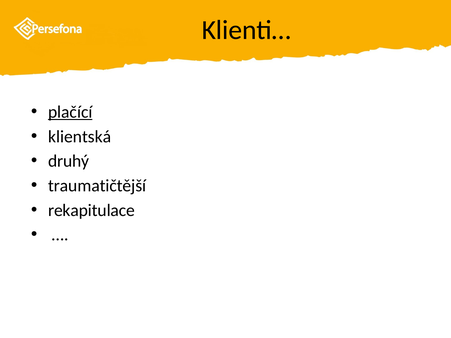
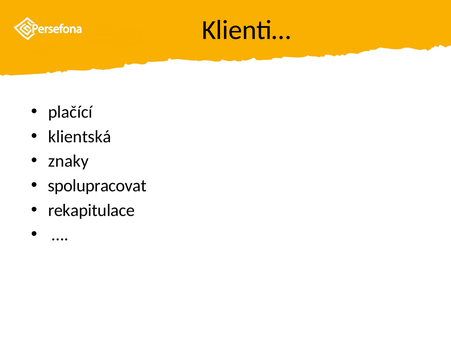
plačící underline: present -> none (70, 112)
druhý: druhý -> znaky (68, 161)
traumatičtější: traumatičtější -> spolupracovat (97, 186)
